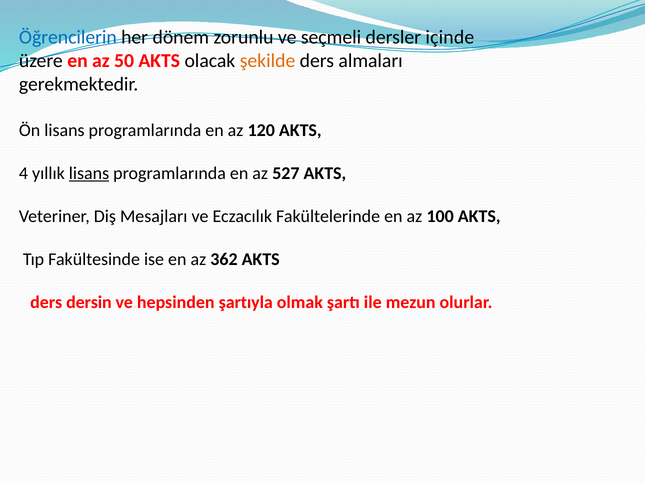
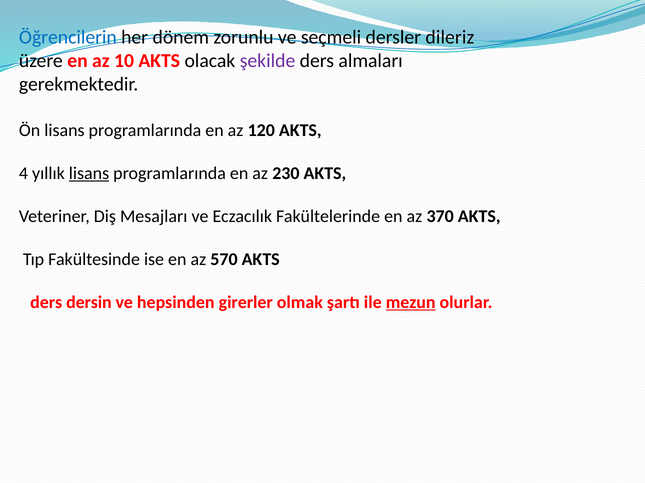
içinde: içinde -> dileriz (450, 37)
50: 50 -> 10 (124, 61)
şekilde colour: orange -> purple (268, 61)
527: 527 -> 230 (286, 174)
100: 100 -> 370 (440, 217)
362: 362 -> 570 (224, 260)
şartıyla: şartıyla -> girerler (246, 303)
mezun underline: none -> present (411, 303)
